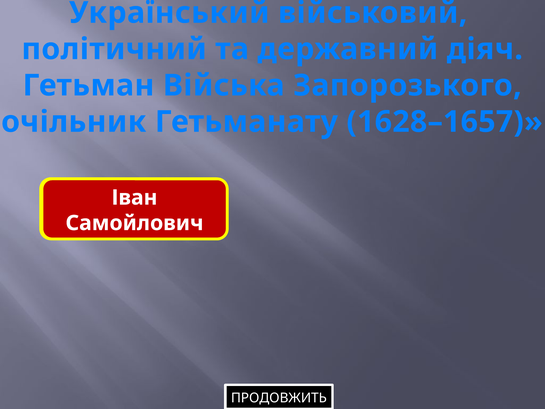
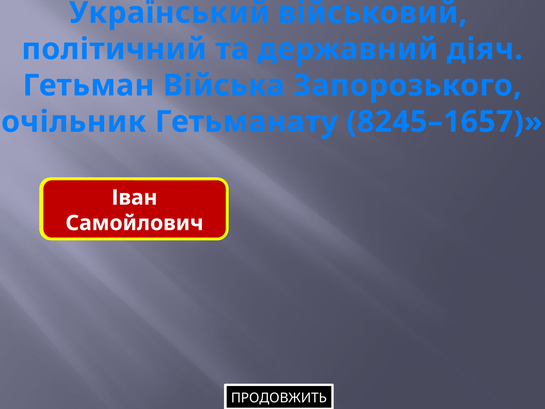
1628–1657: 1628–1657 -> 8245–1657 (445, 122)
